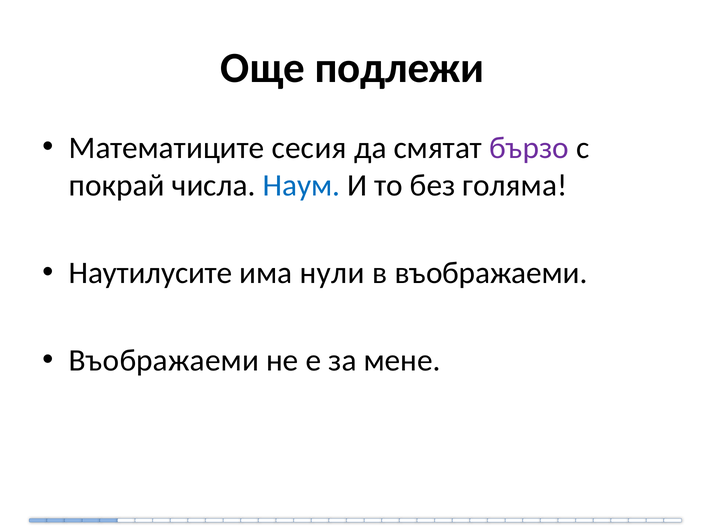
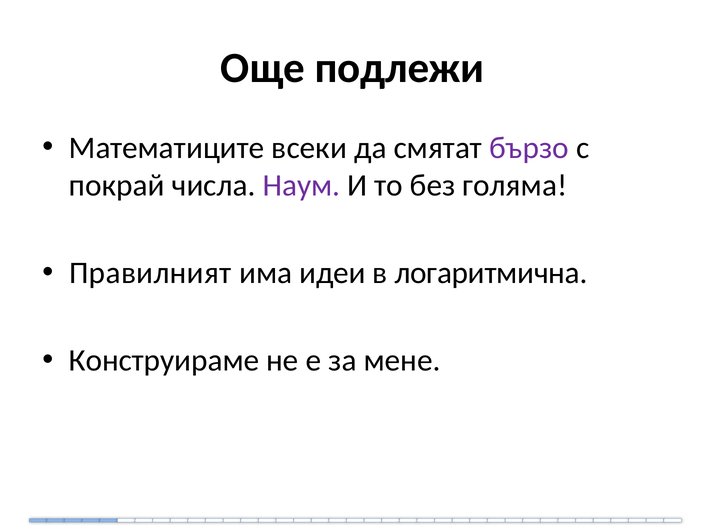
сесия: сесия -> всеки (309, 148)
Наум colour: blue -> purple (301, 186)
Наутилусите: Наутилусите -> Правилният (150, 273)
нули: нули -> идеи (332, 273)
в въображаеми: въображаеми -> логаритмична (491, 273)
Въображаеми: Въображаеми -> Конструираме (164, 361)
